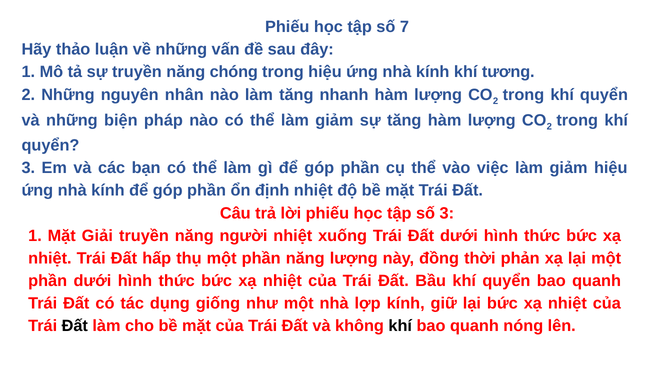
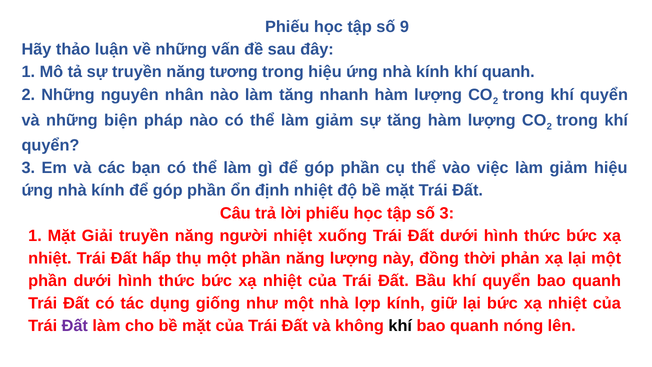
7: 7 -> 9 (404, 27)
chóng: chóng -> tương (234, 72)
khí tương: tương -> quanh (508, 72)
Đất colour: black -> purple (75, 326)
